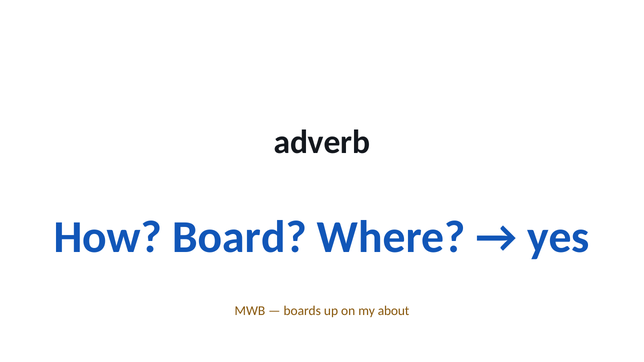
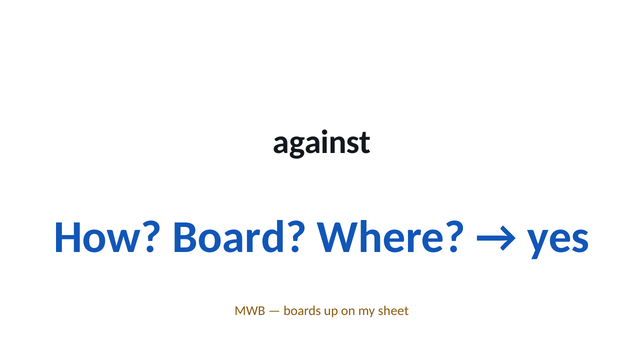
adverb: adverb -> against (322, 142)
about: about -> sheet (393, 311)
